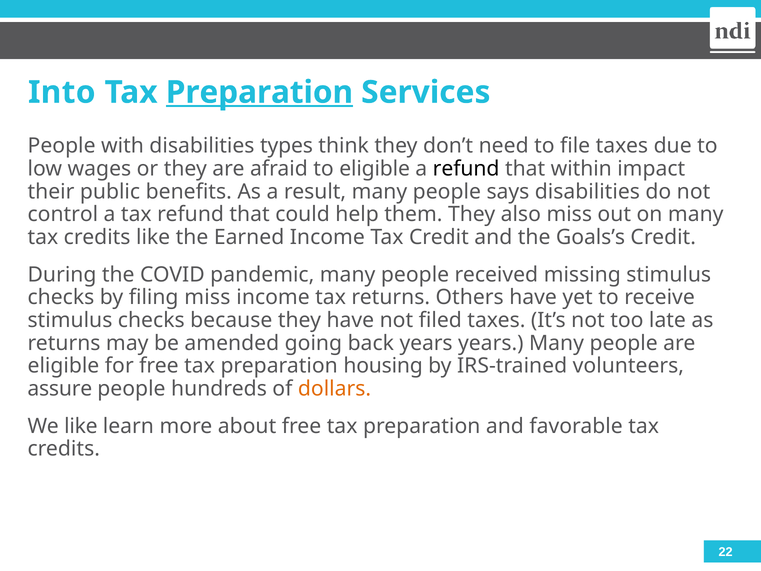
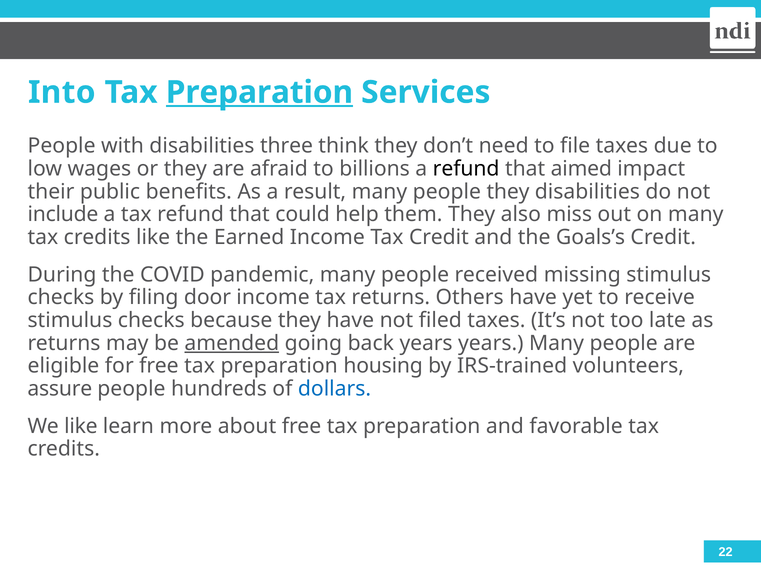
types: types -> three (287, 146)
to eligible: eligible -> billions (375, 169)
within: within -> aimed (581, 169)
people says: says -> they (508, 192)
control: control -> include (63, 214)
filing miss: miss -> door (208, 297)
amended underline: none -> present (232, 343)
dollars colour: orange -> blue (335, 389)
